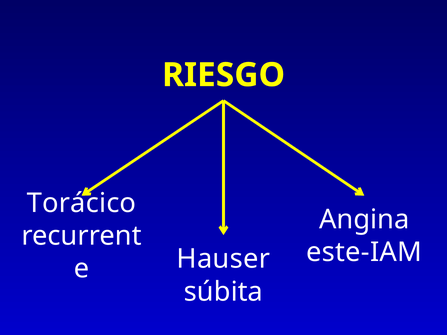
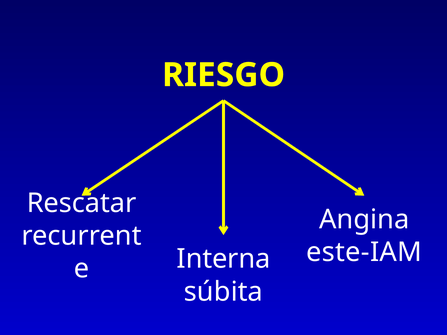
Torácico: Torácico -> Rescatar (82, 203)
Hauser: Hauser -> Interna (224, 259)
